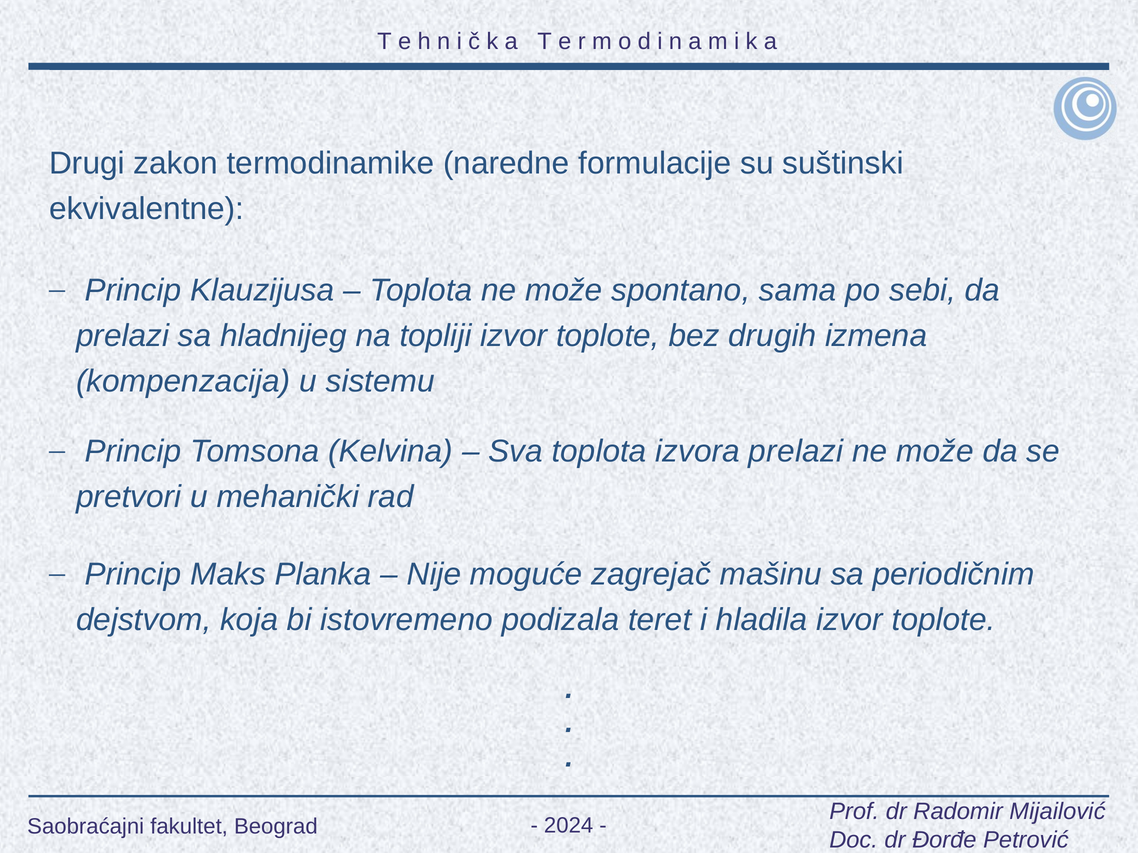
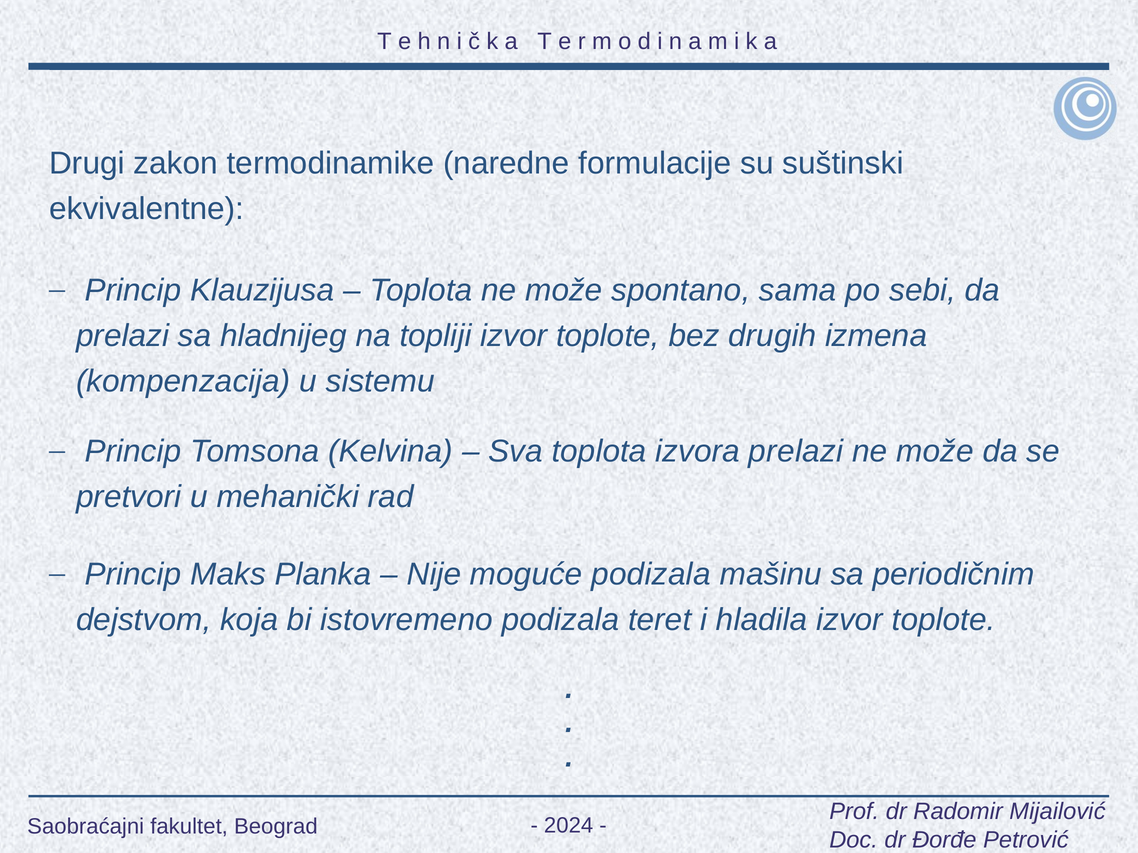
moguće zagrejač: zagrejač -> podizala (651, 575)
